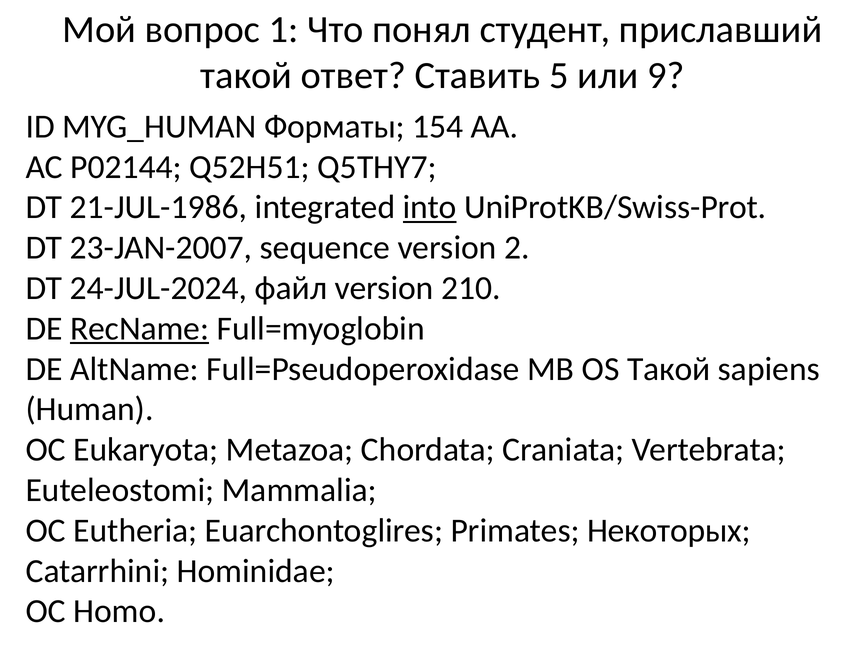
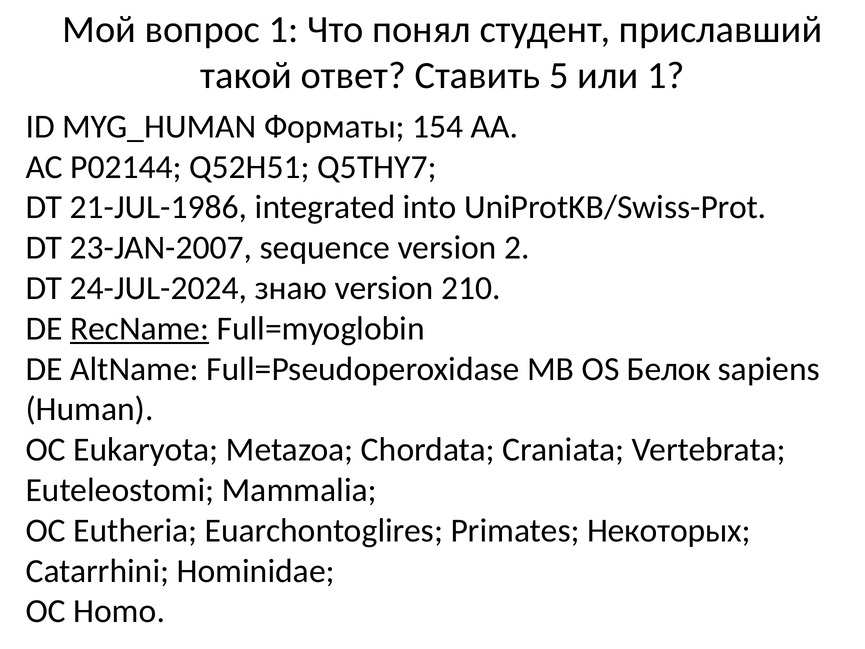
или 9: 9 -> 1 (666, 76)
into underline: present -> none (430, 207)
файл: файл -> знаю (291, 288)
OS Такой: Такой -> Белок (669, 369)
